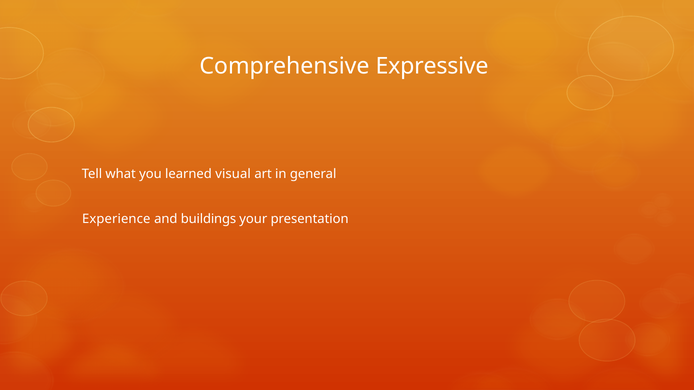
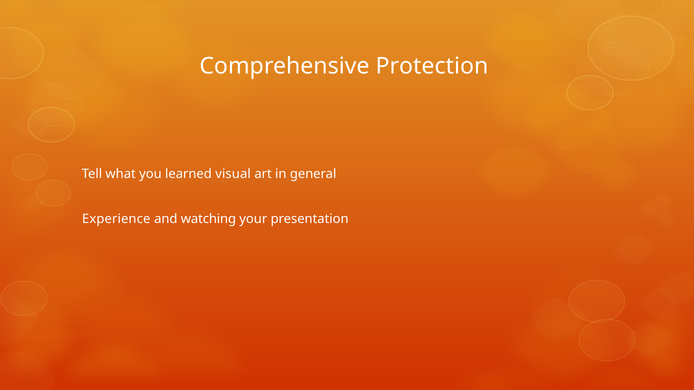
Expressive: Expressive -> Protection (432, 66)
buildings: buildings -> watching (208, 219)
